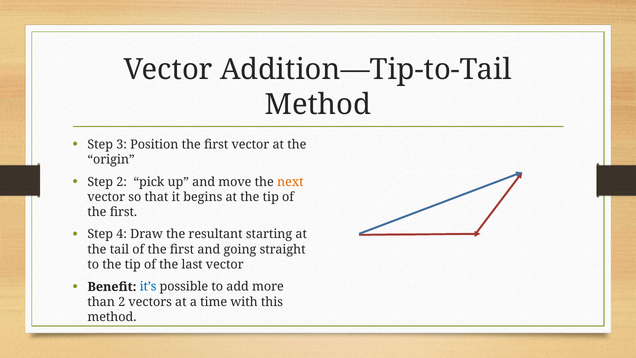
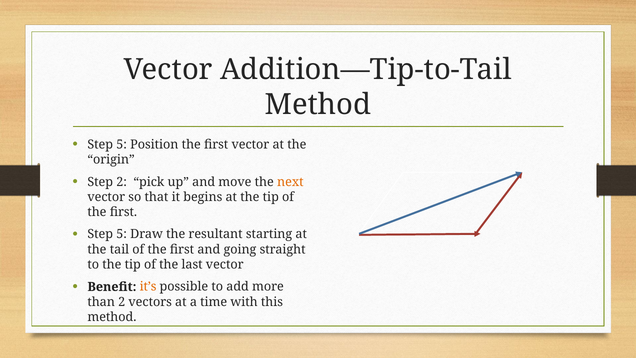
3: 3 -> 5 (122, 144)
4: 4 -> 5 (122, 234)
it’s colour: blue -> orange (148, 287)
